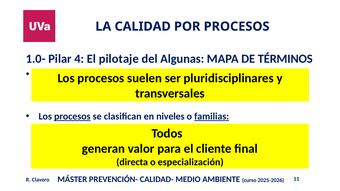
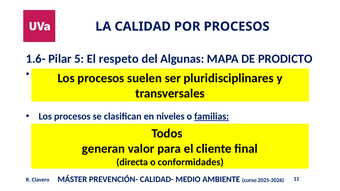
1.0-: 1.0- -> 1.6- (36, 59)
4: 4 -> 5 (79, 59)
pilotaje: pilotaje -> respeto (119, 59)
TÉRMINOS: TÉRMINOS -> PRODICTO (285, 59)
procesos underline: present -> none (72, 117)
especialización: especialización -> conformidades (191, 162)
